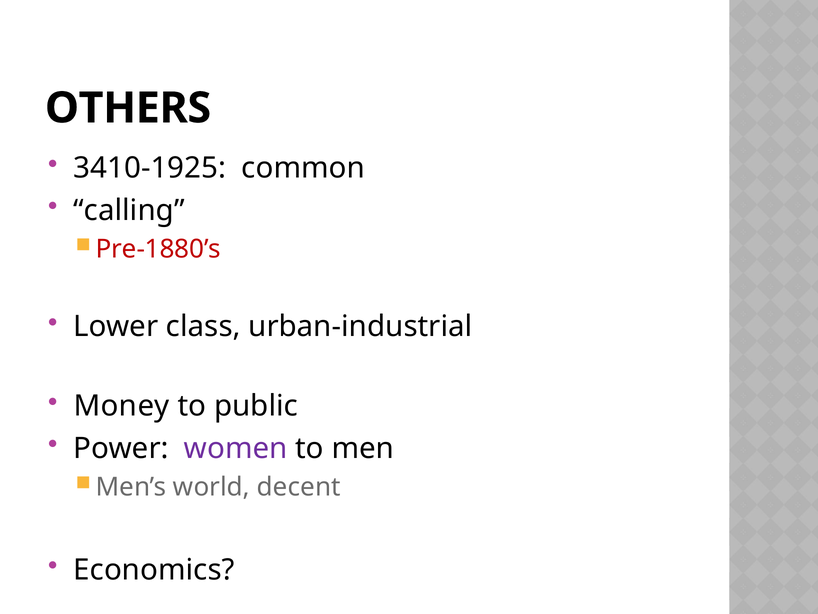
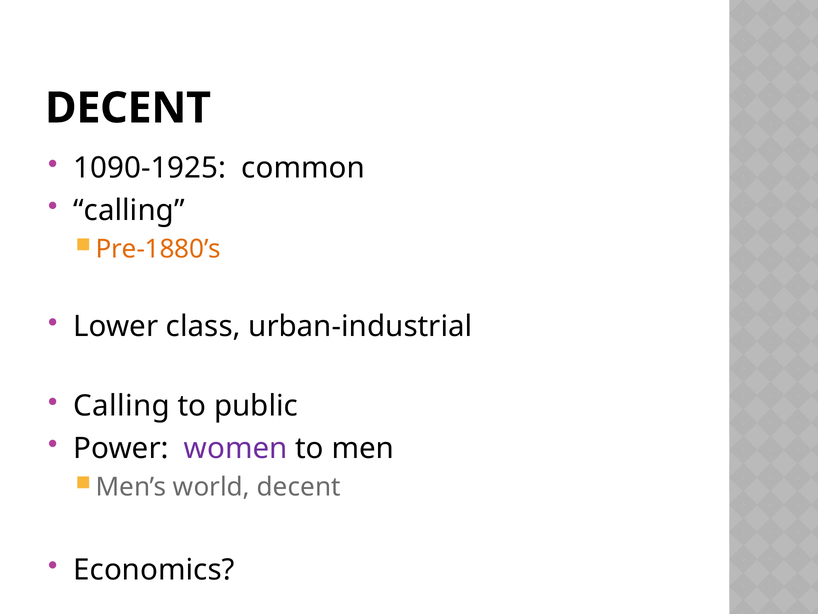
OTHERS: OTHERS -> DECENT (128, 108)
3410-1925: 3410-1925 -> 1090-1925 (150, 168)
Pre-1880’s colour: red -> orange (158, 249)
Money: Money -> Calling (122, 406)
